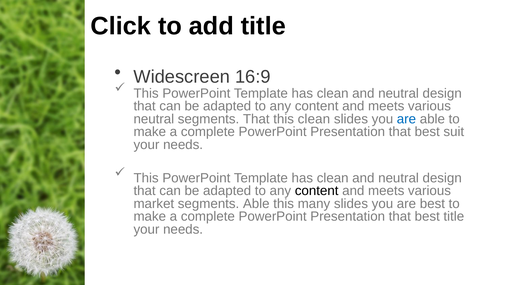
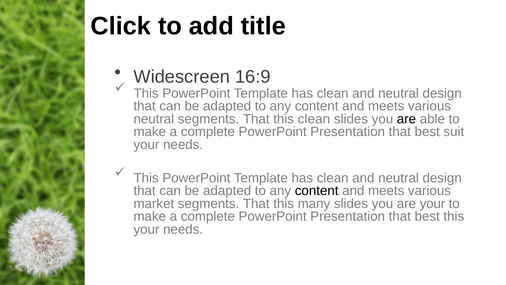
are colour: blue -> black (406, 119)
market segments Able: Able -> That (256, 203)
are best: best -> your (432, 203)
best title: title -> this (454, 216)
